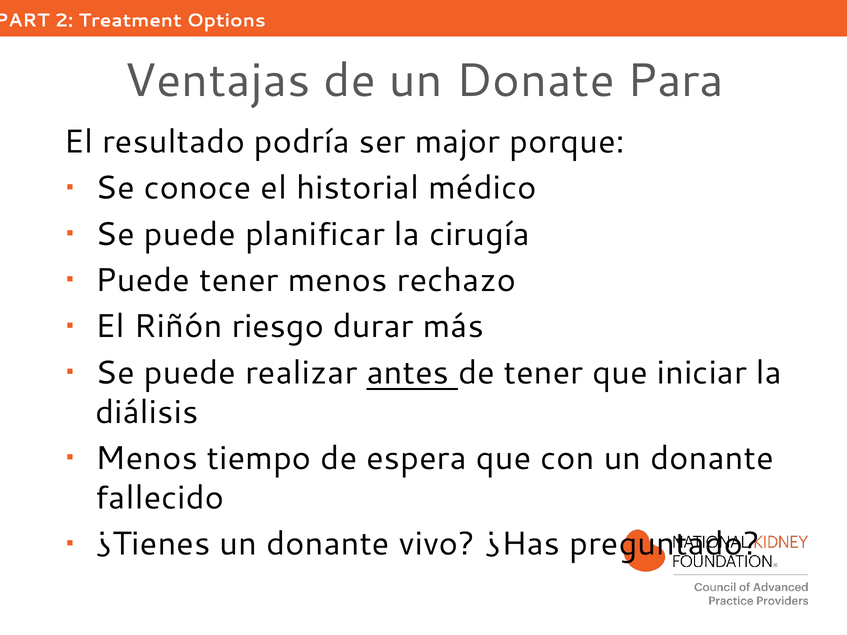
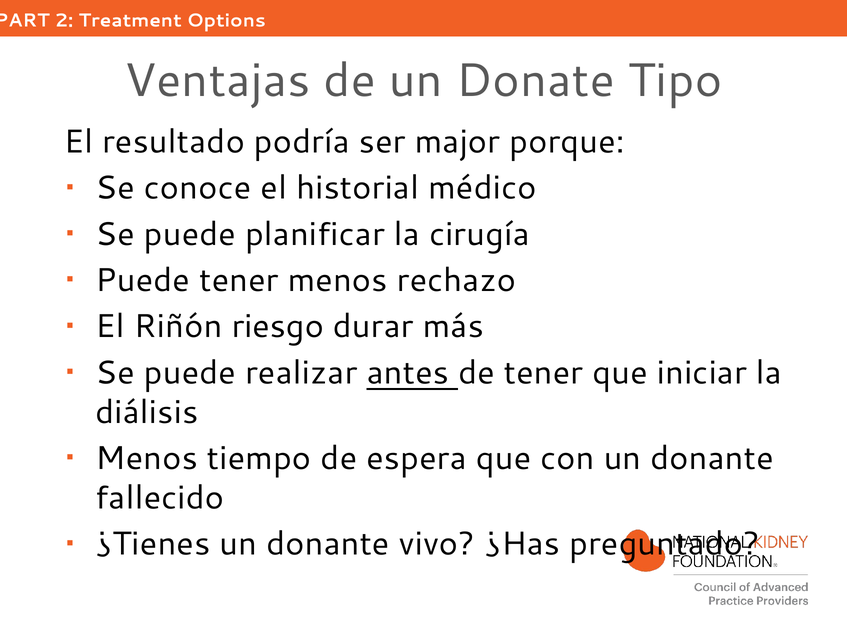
Para: Para -> Tipo (675, 81)
